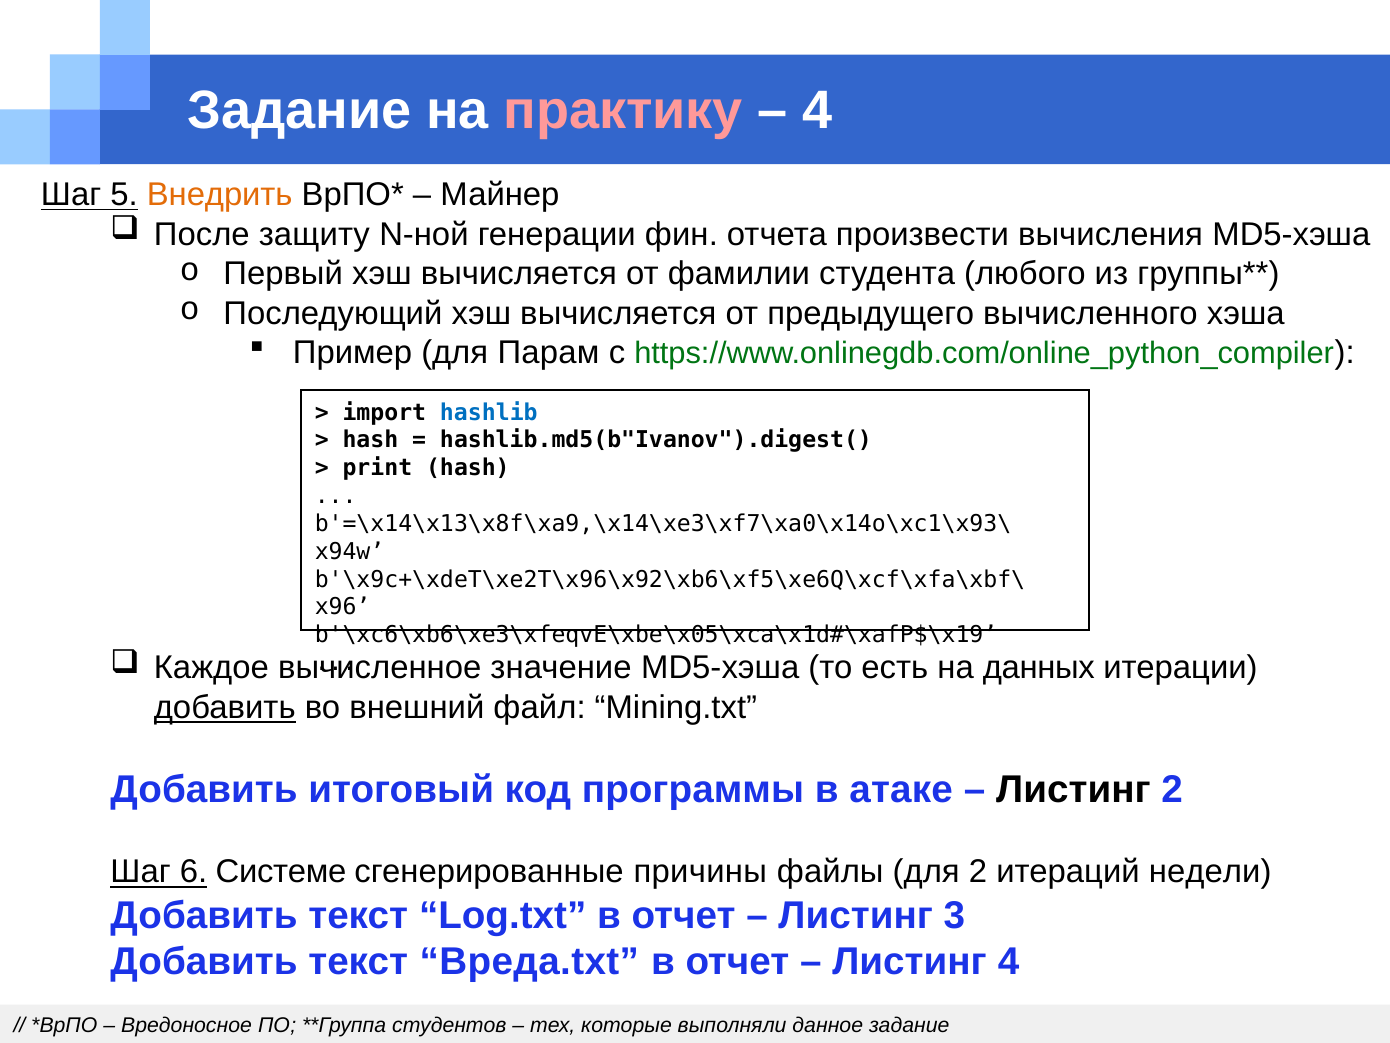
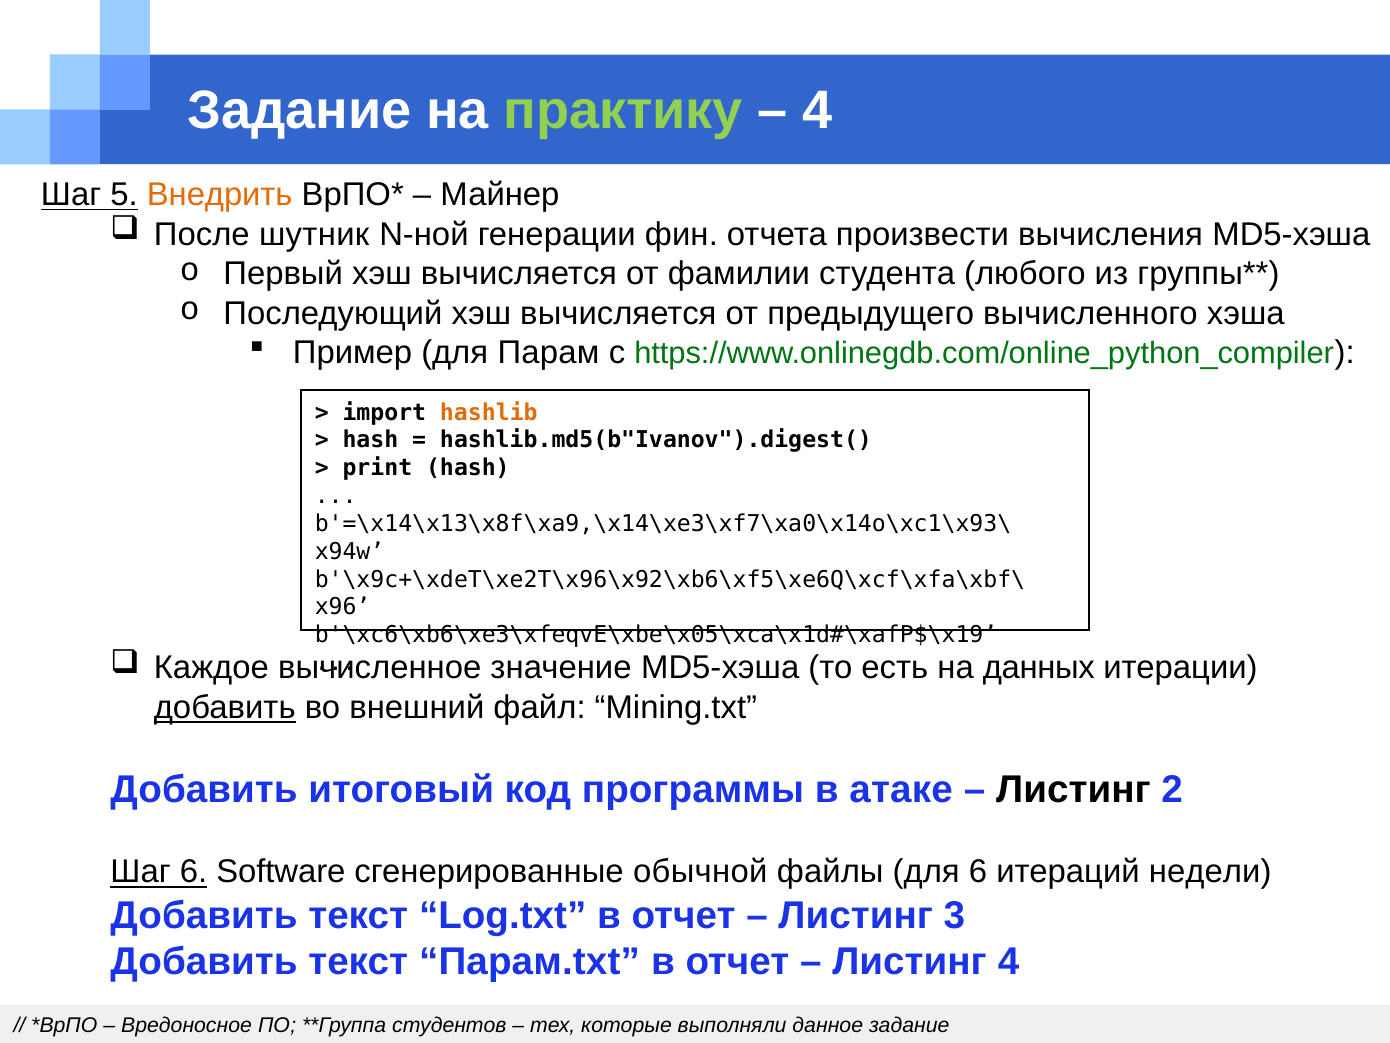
практику colour: pink -> light green (623, 110)
защиту: защиту -> шутник (314, 234)
hashlib colour: blue -> orange (489, 412)
Системе: Системе -> Software (281, 872)
причины: причины -> обычной (700, 872)
для 2: 2 -> 6 (978, 872)
Вреда.txt: Вреда.txt -> Парам.txt (529, 961)
